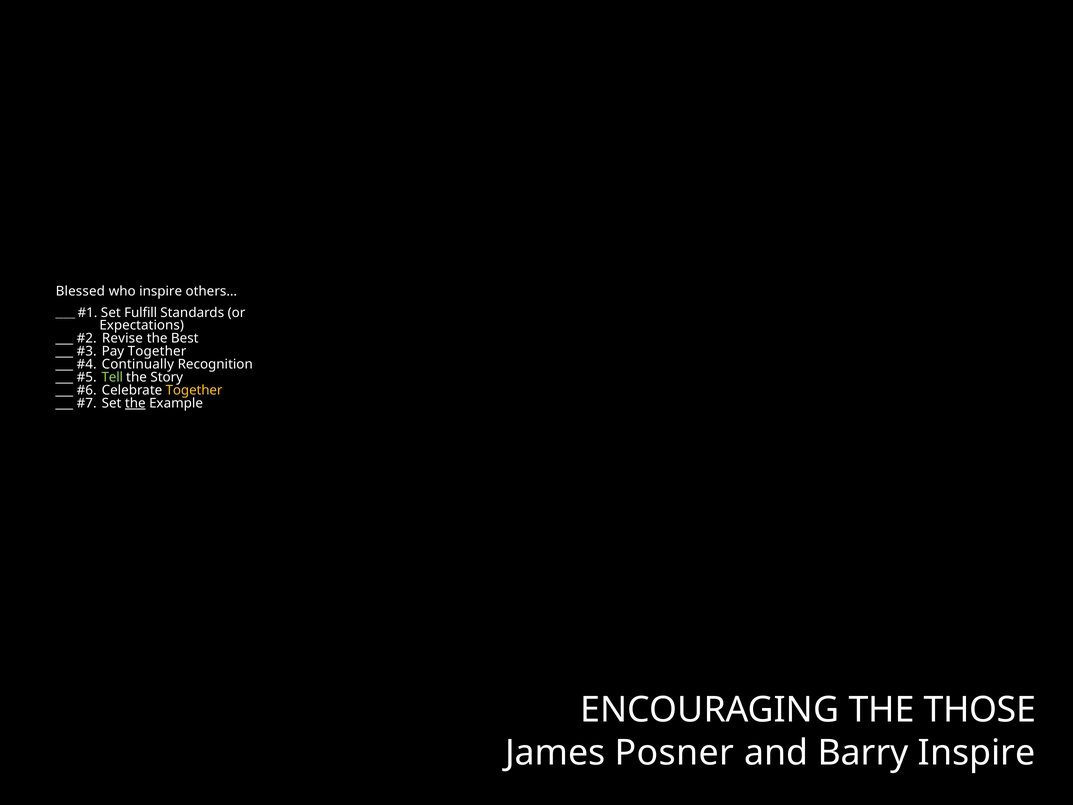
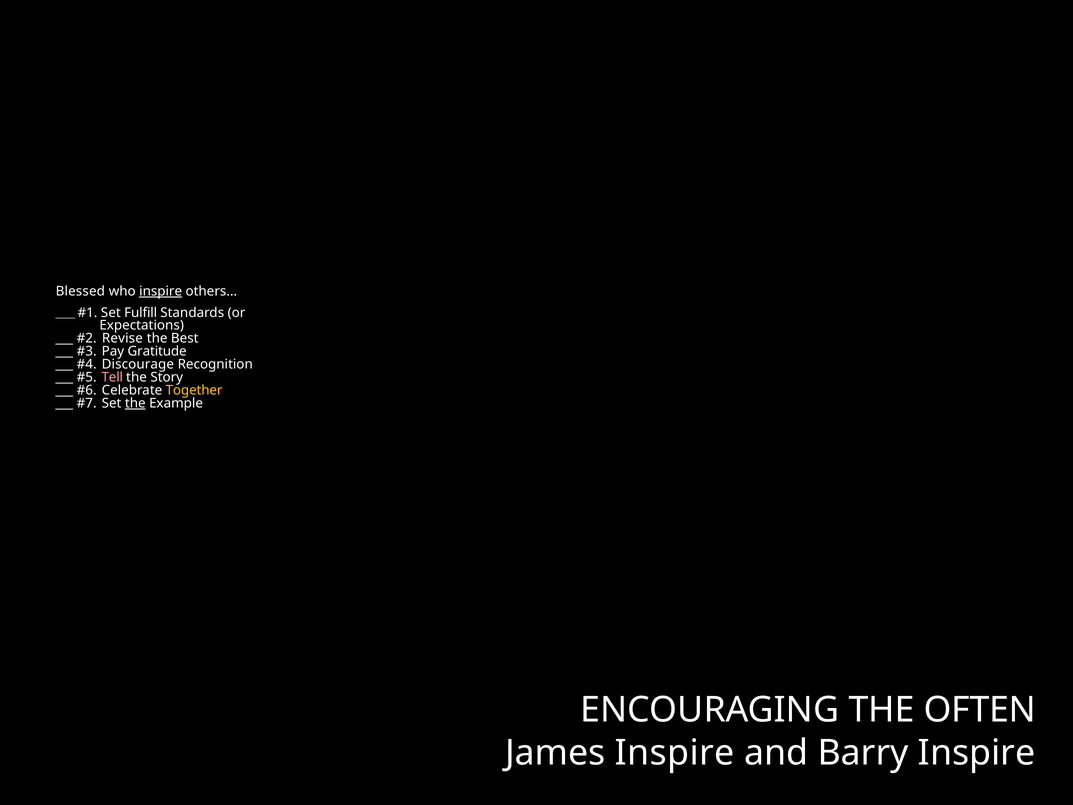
inspire underline: none -> present (161, 291)
Pay Together: Together -> Gratitude (157, 351)
Continually: Continually -> Discourage (138, 364)
Tell colour: light green -> pink (112, 377)
THOSE: THOSE -> OFTEN (980, 710)
James Posner: Posner -> Inspire (675, 753)
